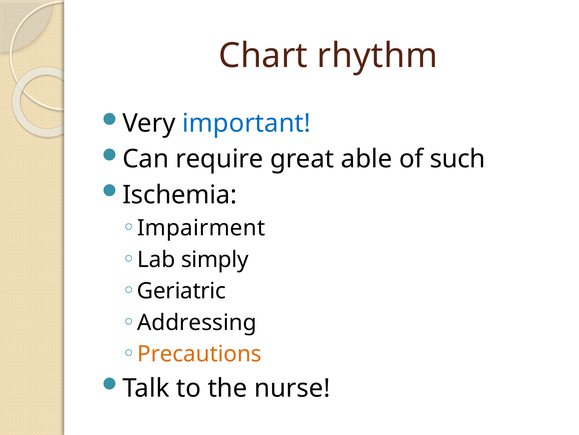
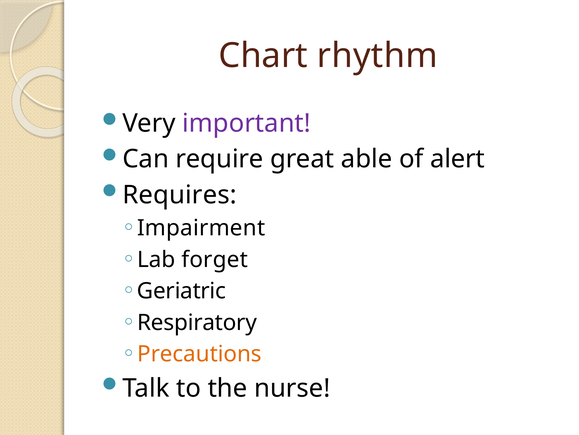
important colour: blue -> purple (247, 123)
such: such -> alert (458, 159)
Ischemia: Ischemia -> Requires (180, 195)
simply: simply -> forget (215, 259)
Addressing: Addressing -> Respiratory (197, 322)
